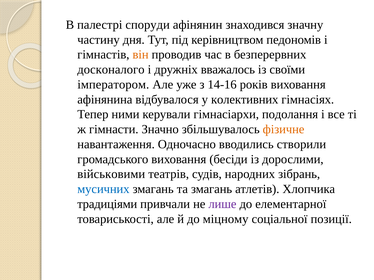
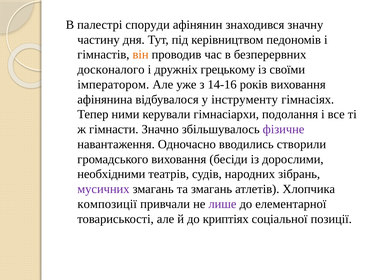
вважалось: вважалось -> грецькому (228, 70)
колективних: колективних -> інструменту (245, 100)
фізичне colour: orange -> purple (284, 130)
військовими: військовими -> необхідними (111, 174)
мусичних colour: blue -> purple (103, 189)
традиціями: традиціями -> композиції (107, 204)
міцному: міцному -> криптіях (226, 219)
